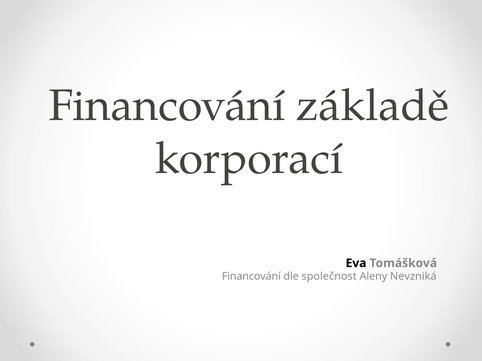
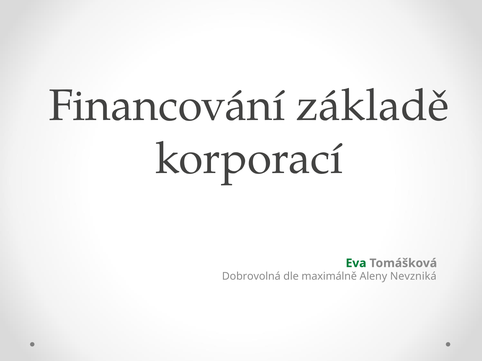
Eva colour: black -> green (356, 264)
Financování: Financování -> Dobrovolná (251, 277)
společnost: společnost -> maximálně (329, 277)
